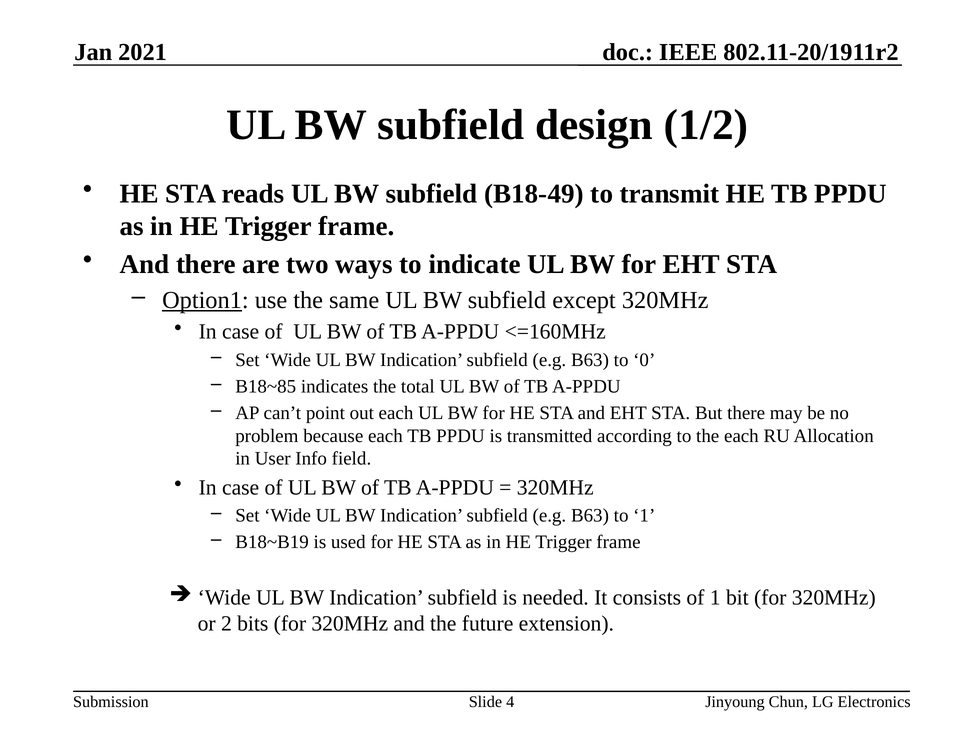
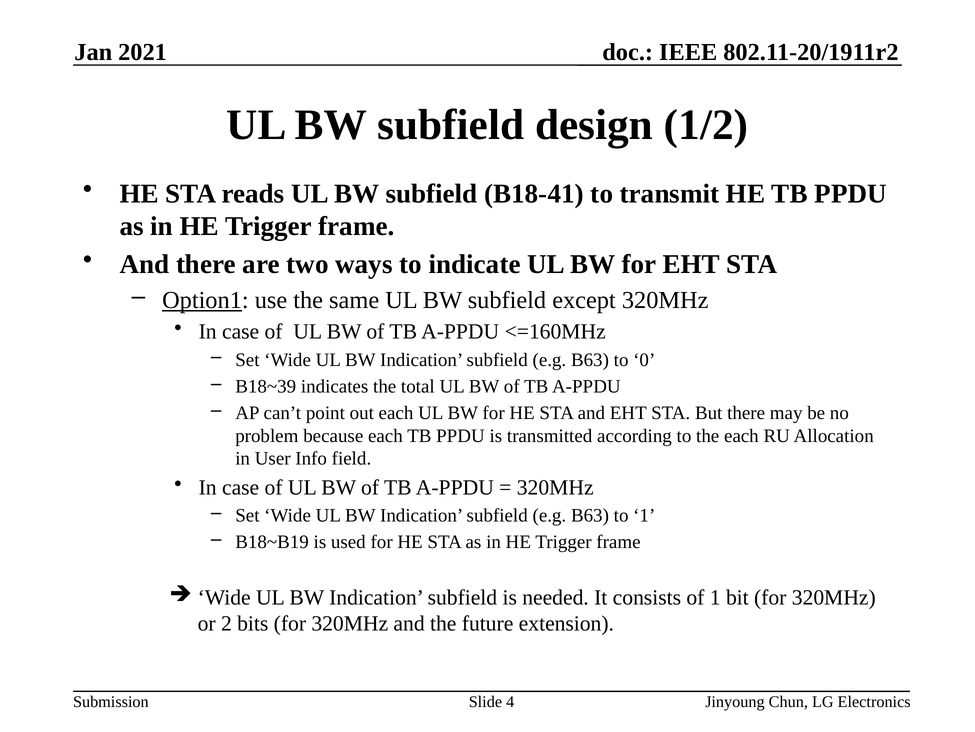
B18-49: B18-49 -> B18-41 (534, 194)
B18~85: B18~85 -> B18~39 (266, 386)
